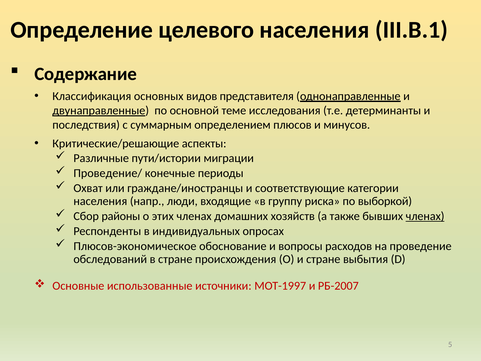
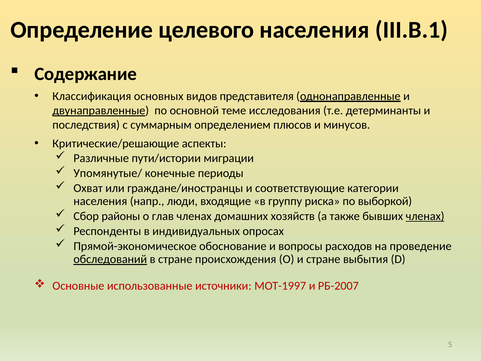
Проведение/: Проведение/ -> Упомянутые/ (108, 173)
этих: этих -> глав (163, 216)
Плюсов-экономическое: Плюсов-экономическое -> Прямой-экономическое (135, 246)
обследований underline: none -> present (110, 259)
